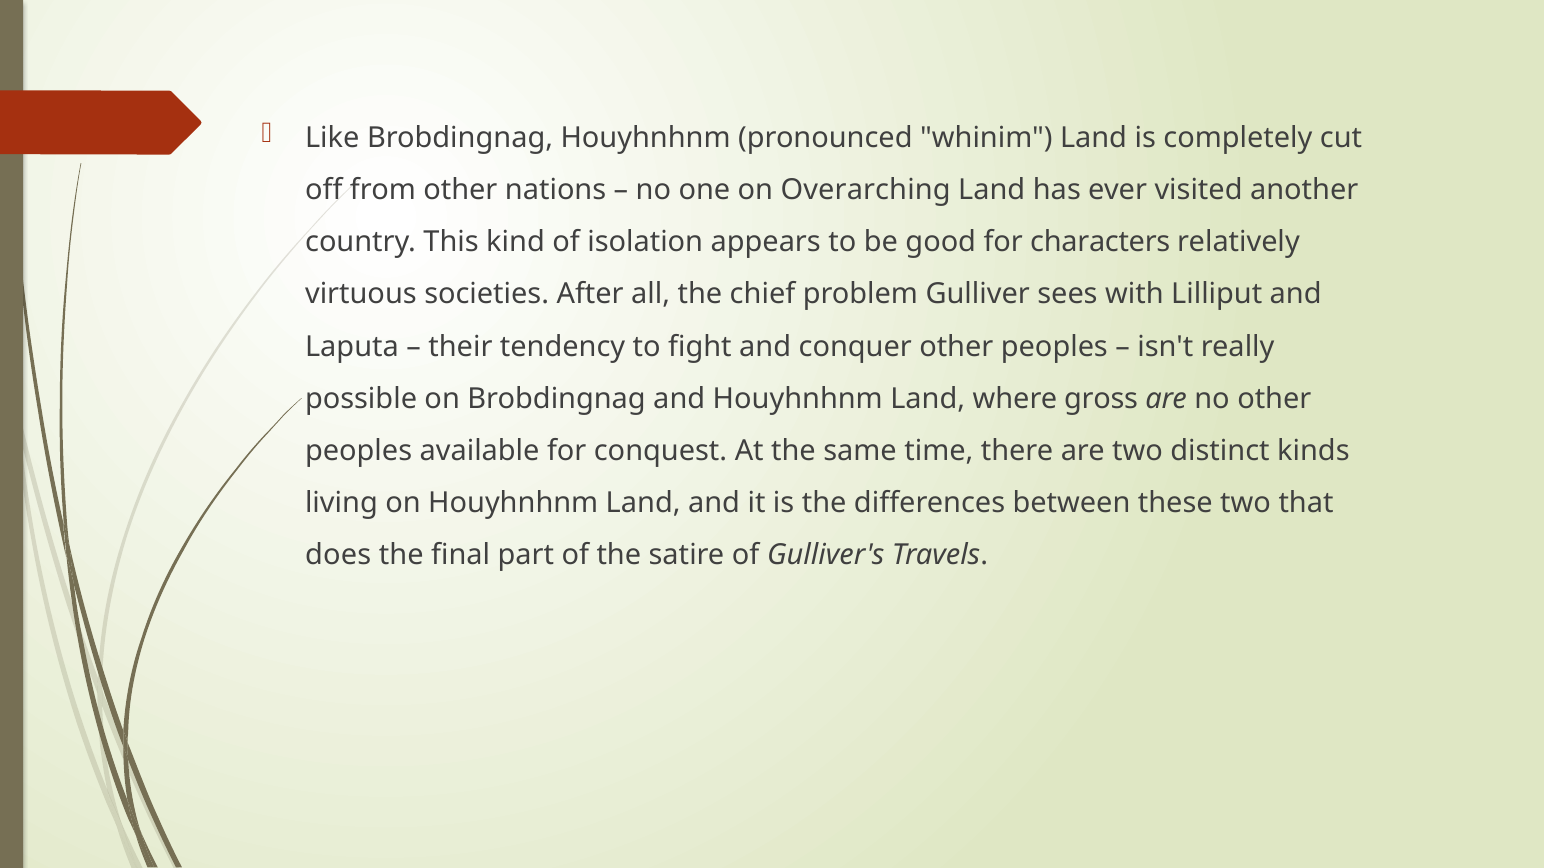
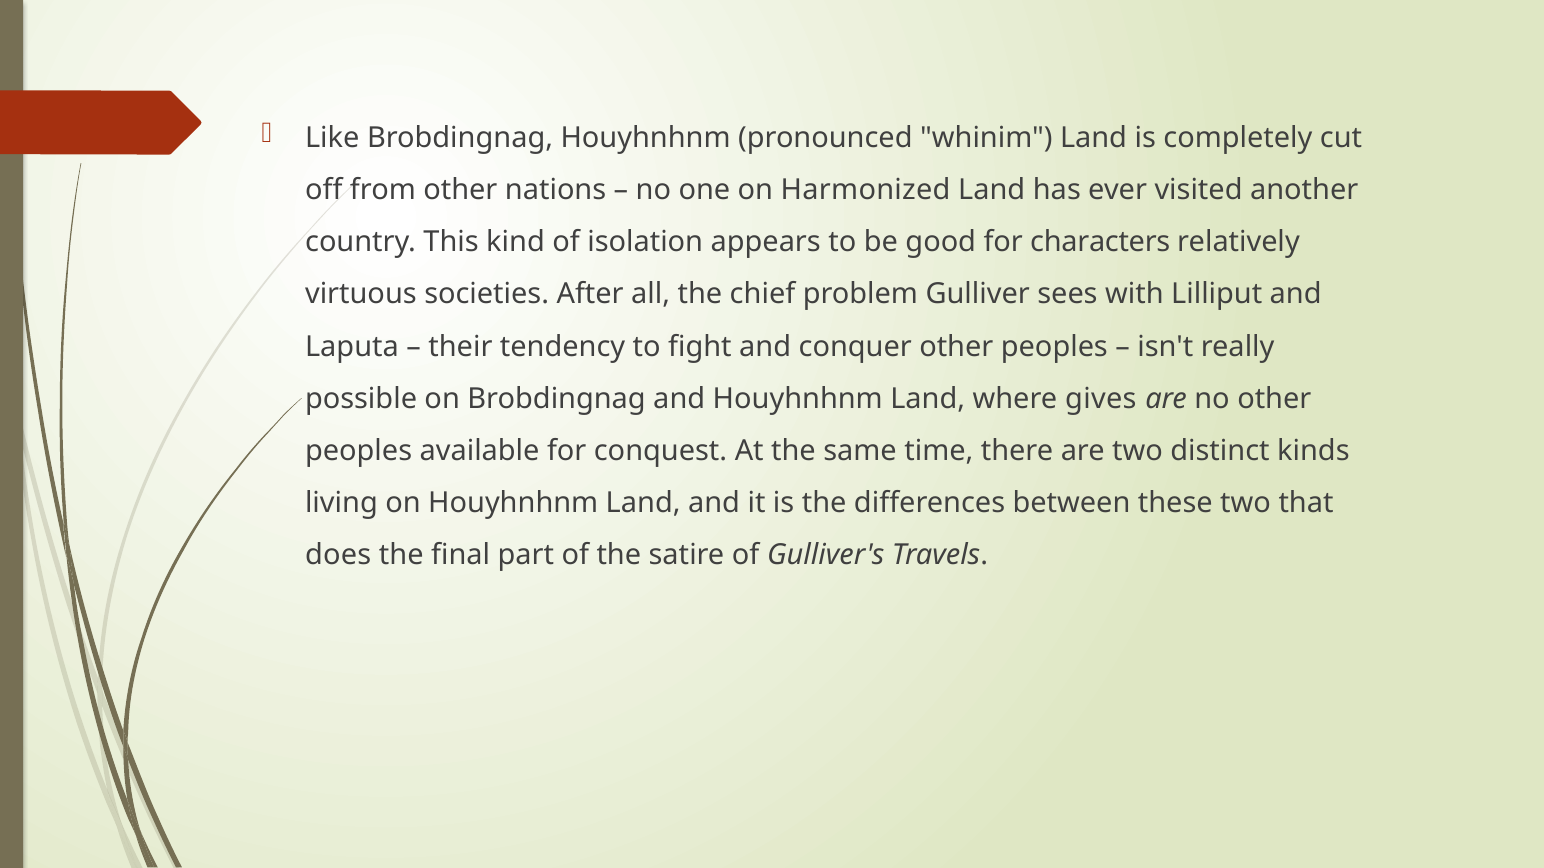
Overarching: Overarching -> Harmonized (866, 190)
gross: gross -> gives (1101, 399)
